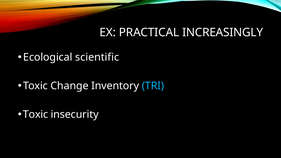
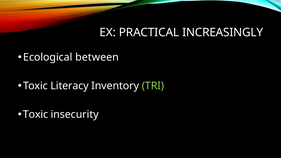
scientific: scientific -> between (97, 57)
Change: Change -> Literacy (70, 86)
TRI colour: light blue -> light green (153, 86)
